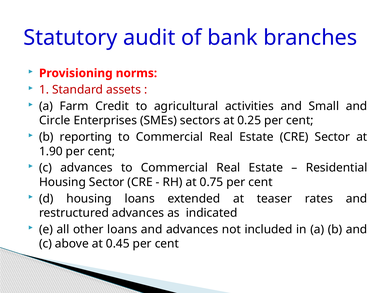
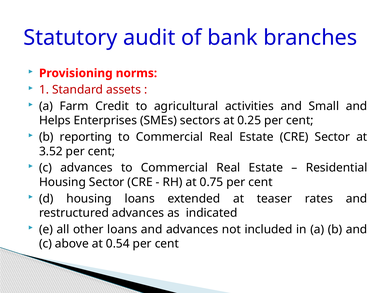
Circle: Circle -> Helps (55, 121)
1.90: 1.90 -> 3.52 (51, 151)
0.45: 0.45 -> 0.54 (118, 244)
